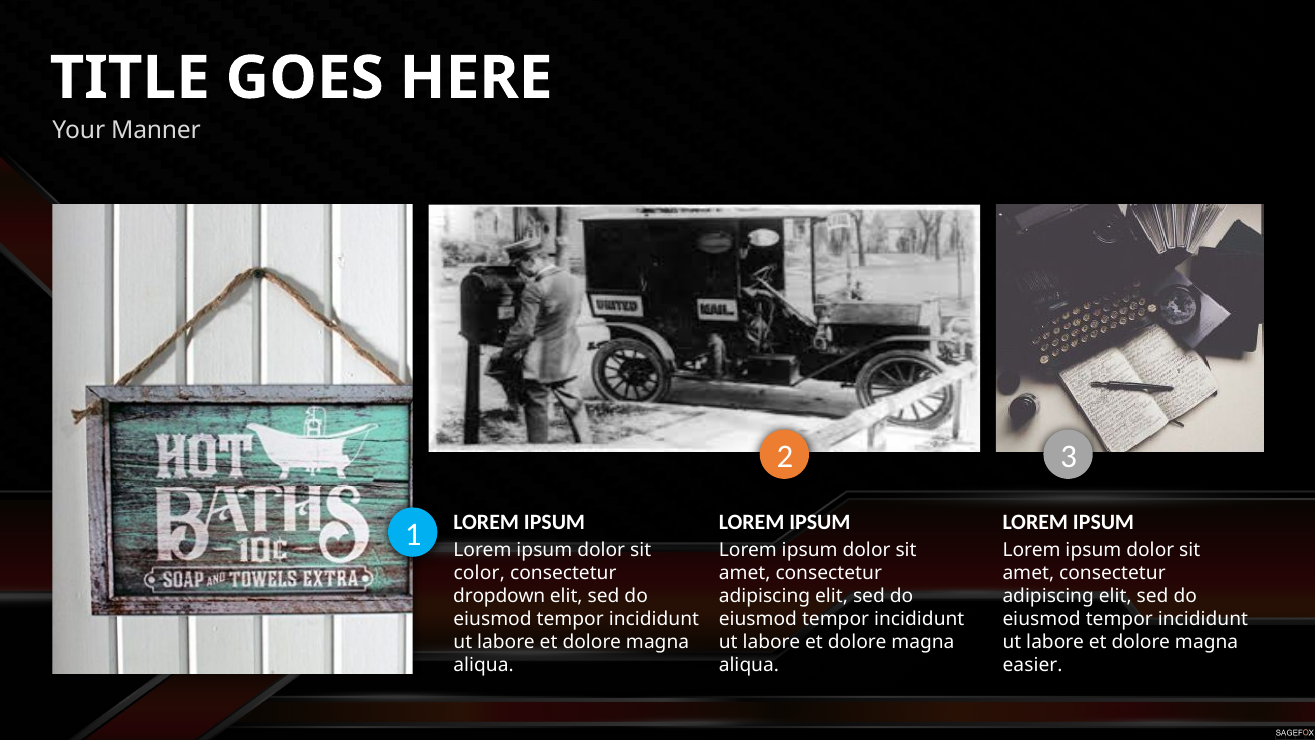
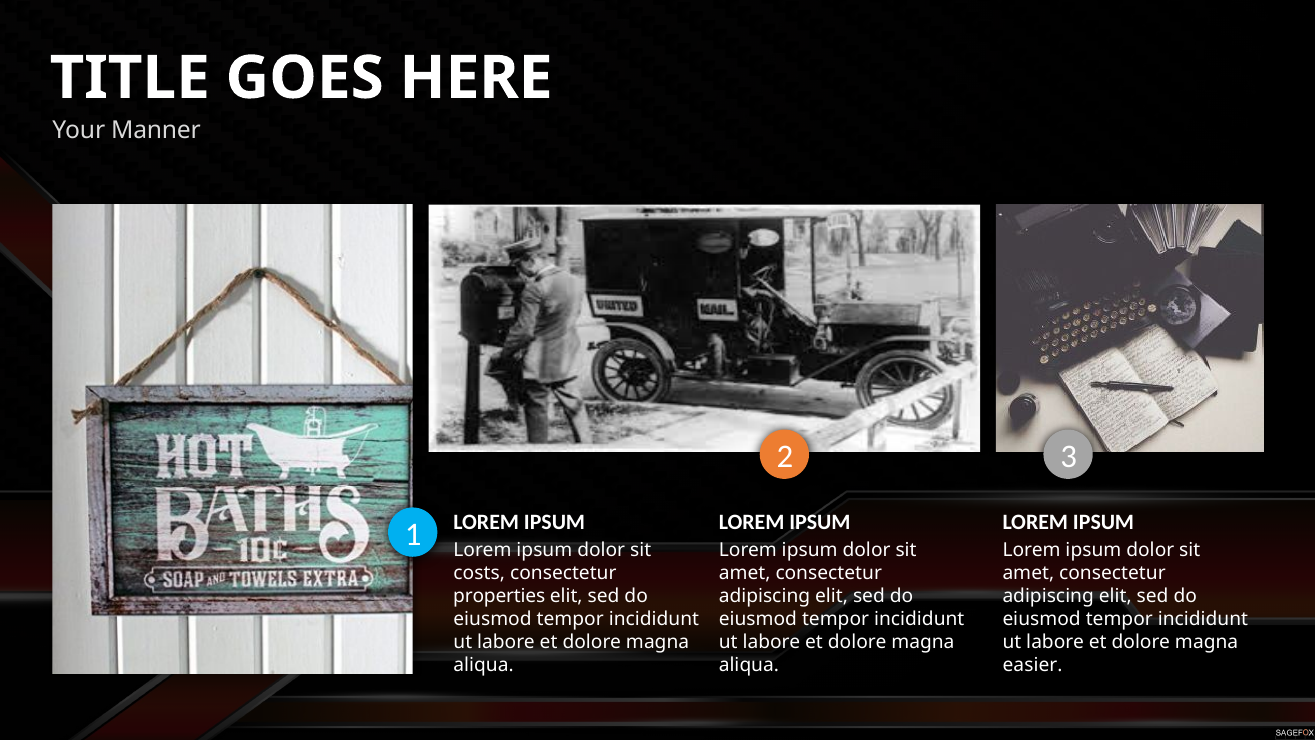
color: color -> costs (479, 573)
dropdown: dropdown -> properties (499, 596)
